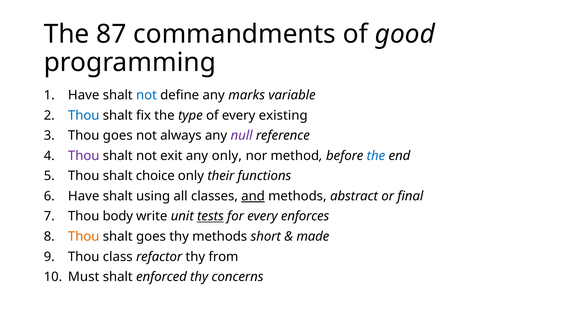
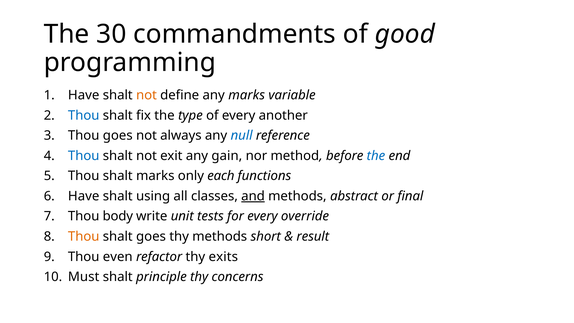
87: 87 -> 30 (111, 34)
not colour: blue -> orange (146, 95)
existing: existing -> another (283, 115)
null colour: purple -> blue (242, 135)
Thou colour: purple -> blue (84, 156)
any only: only -> gain (227, 156)
shalt choice: choice -> marks (155, 176)
their: their -> each (221, 176)
tests underline: present -> none (210, 216)
enforces: enforces -> override (305, 216)
made: made -> result (313, 236)
class: class -> even (118, 257)
from: from -> exits (223, 257)
enforced: enforced -> principle (161, 277)
